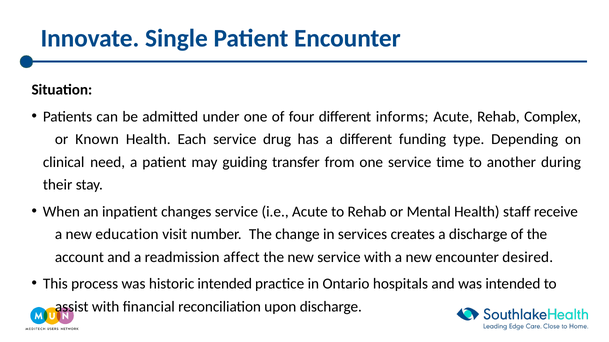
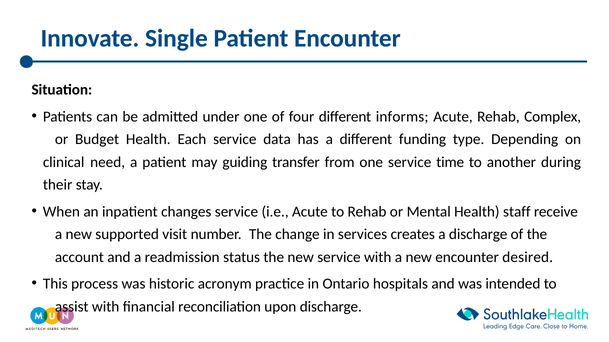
Known: Known -> Budget (97, 140)
drug: drug -> data (277, 140)
education: education -> supported (127, 235)
affect: affect -> status (242, 258)
historic intended: intended -> acronym (225, 284)
